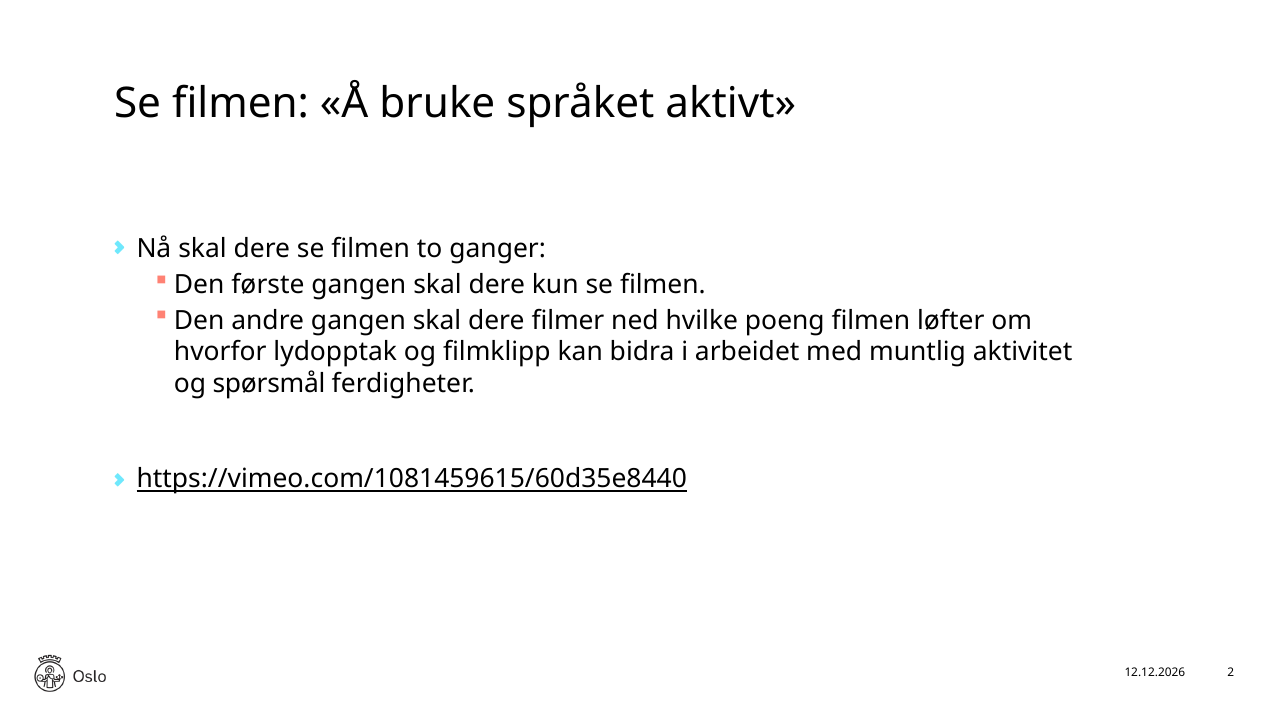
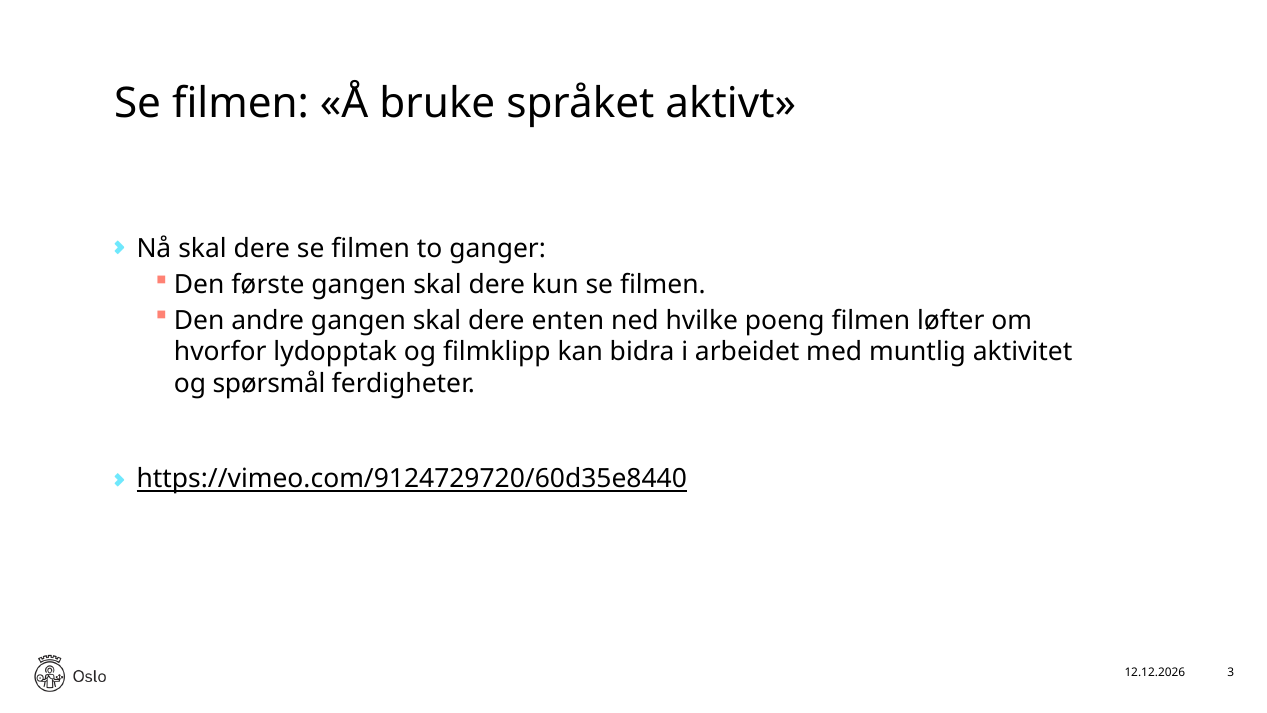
filmer: filmer -> enten (568, 320)
https://vimeo.com/1081459615/60d35e8440: https://vimeo.com/1081459615/60d35e8440 -> https://vimeo.com/9124729720/60d35e8440 (412, 479)
2: 2 -> 3 (1231, 673)
